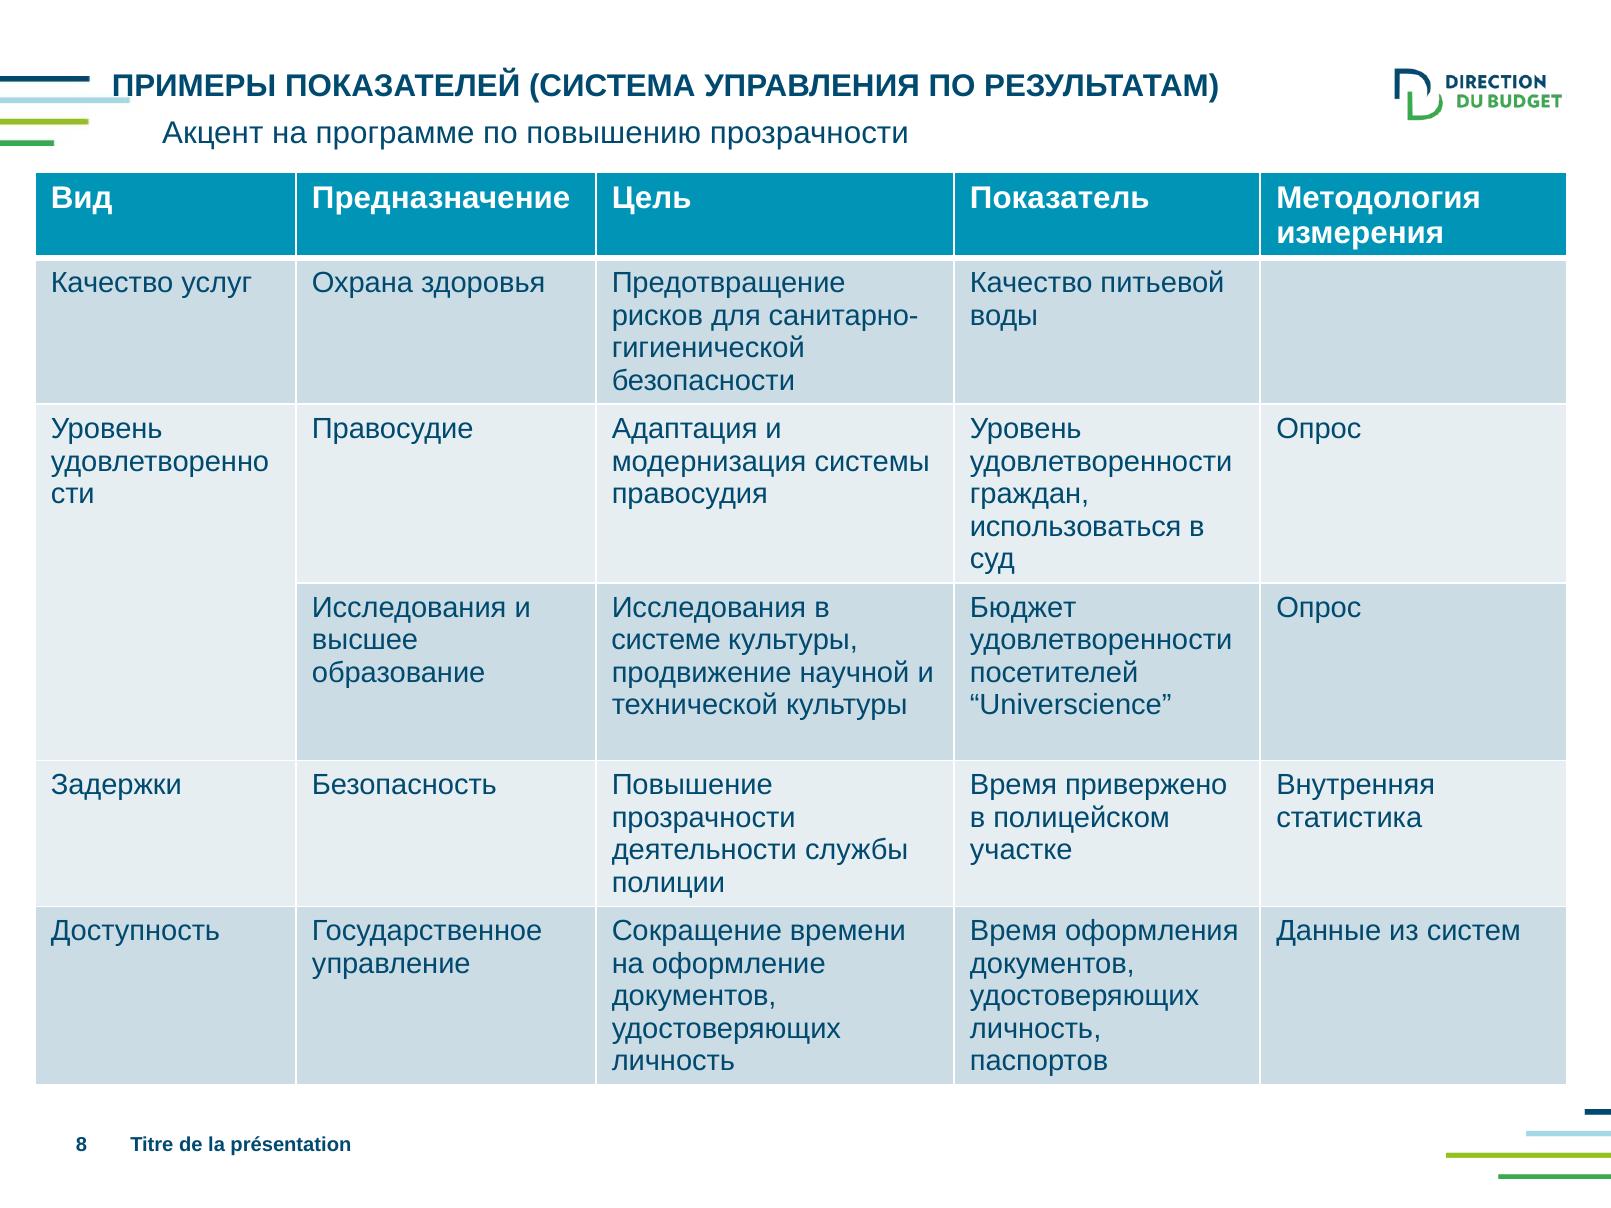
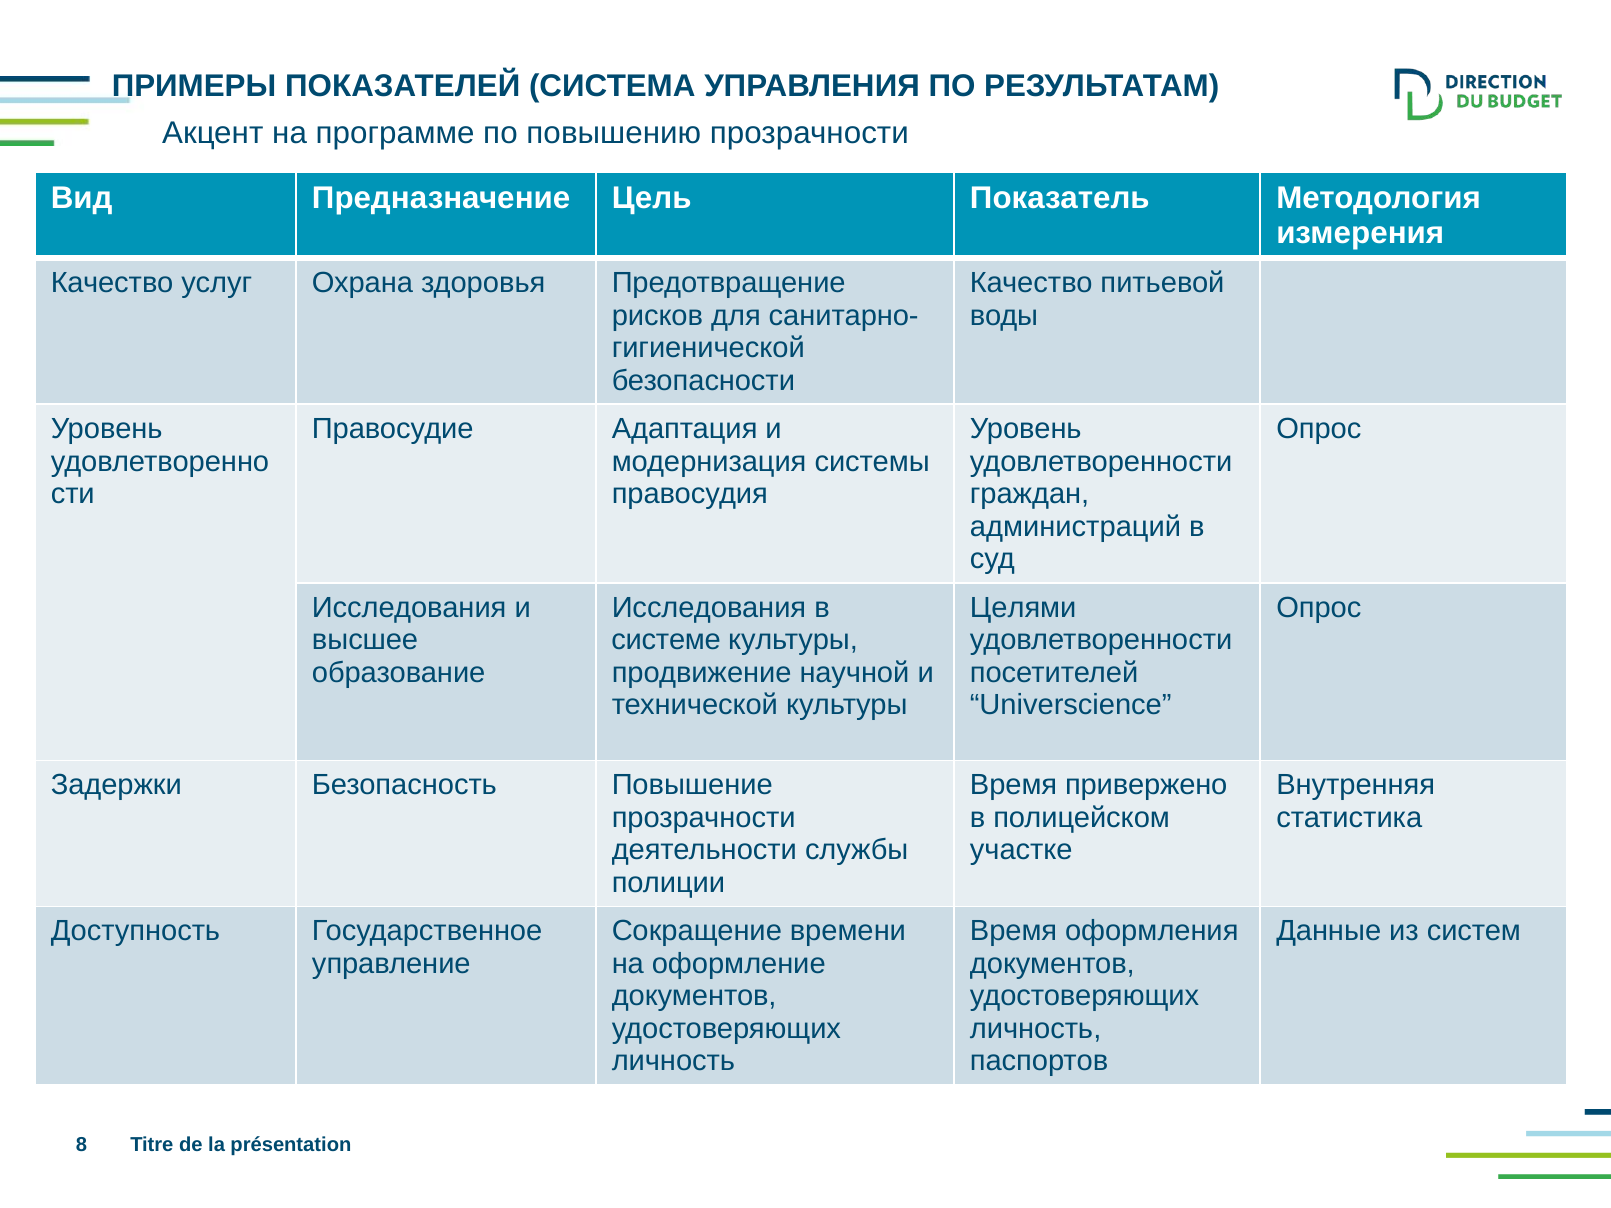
использоваться: использоваться -> администраций (1076, 527)
Бюджет: Бюджет -> Целями (1023, 608)
